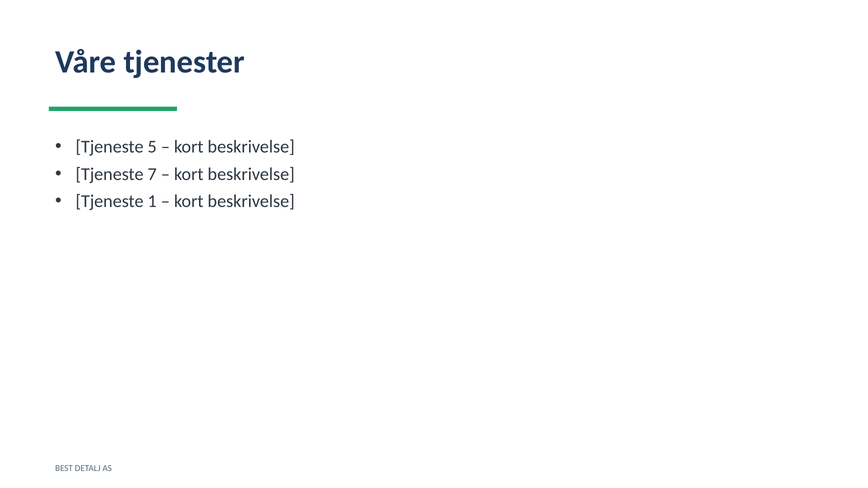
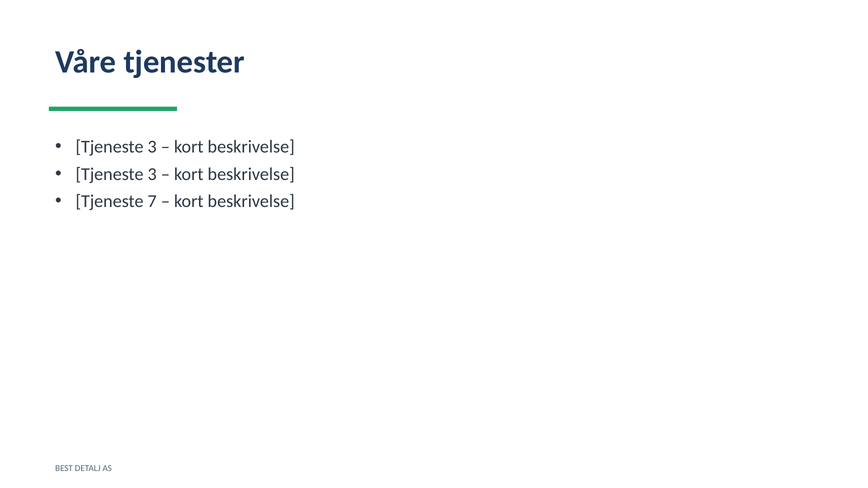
5: 5 -> 3 (152, 147)
7: 7 -> 3 (152, 174)
1: 1 -> 7 (152, 201)
